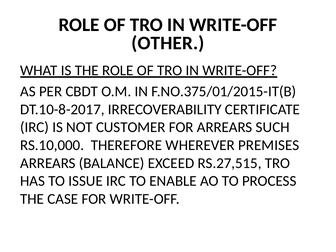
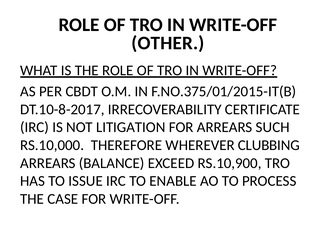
CUSTOMER: CUSTOMER -> LITIGATION (131, 127)
PREMISES: PREMISES -> CLUBBING (269, 145)
RS.27,515: RS.27,515 -> RS.10,900 (230, 163)
